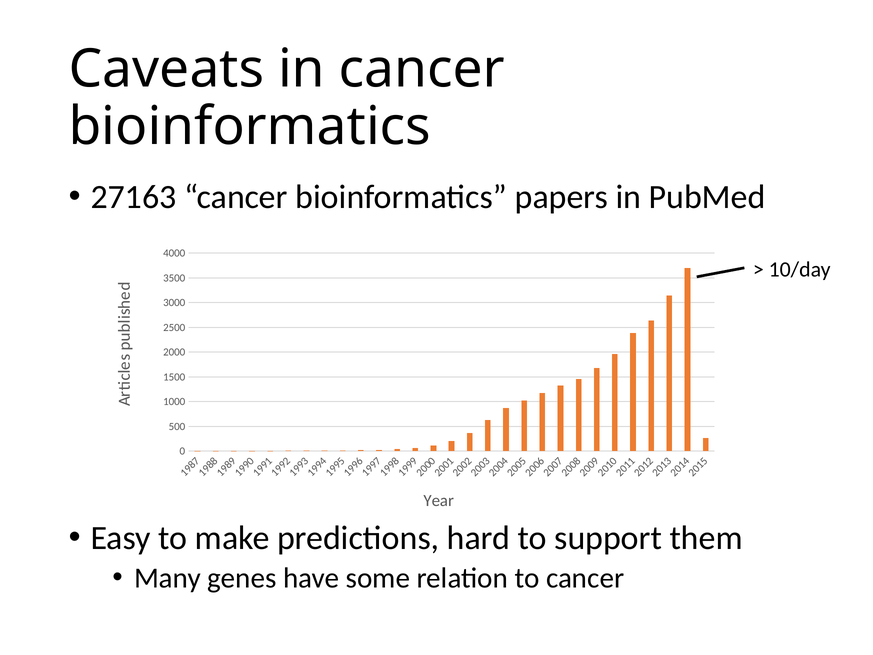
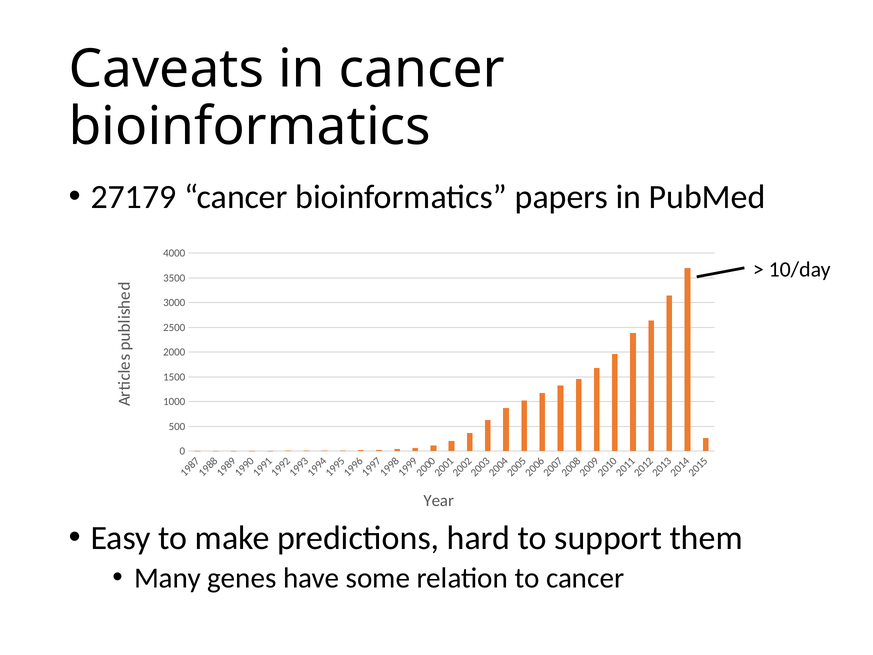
27163: 27163 -> 27179 (133, 197)
